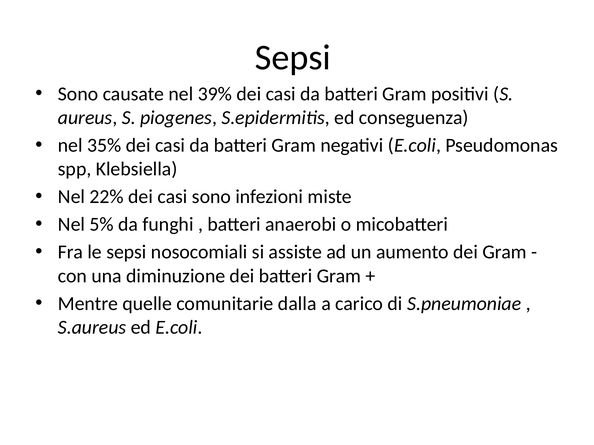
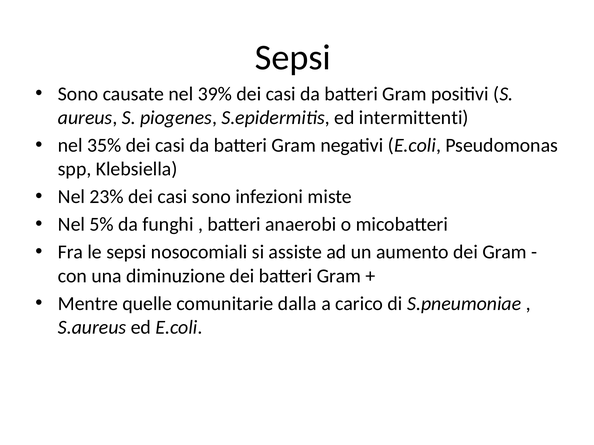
conseguenza: conseguenza -> intermittenti (414, 118)
22%: 22% -> 23% (107, 197)
